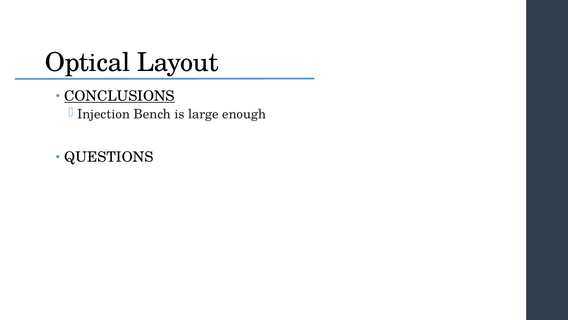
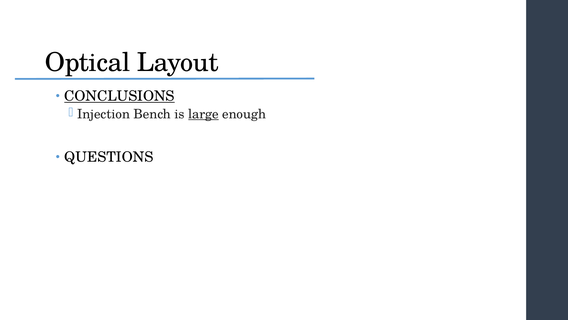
large underline: none -> present (203, 114)
